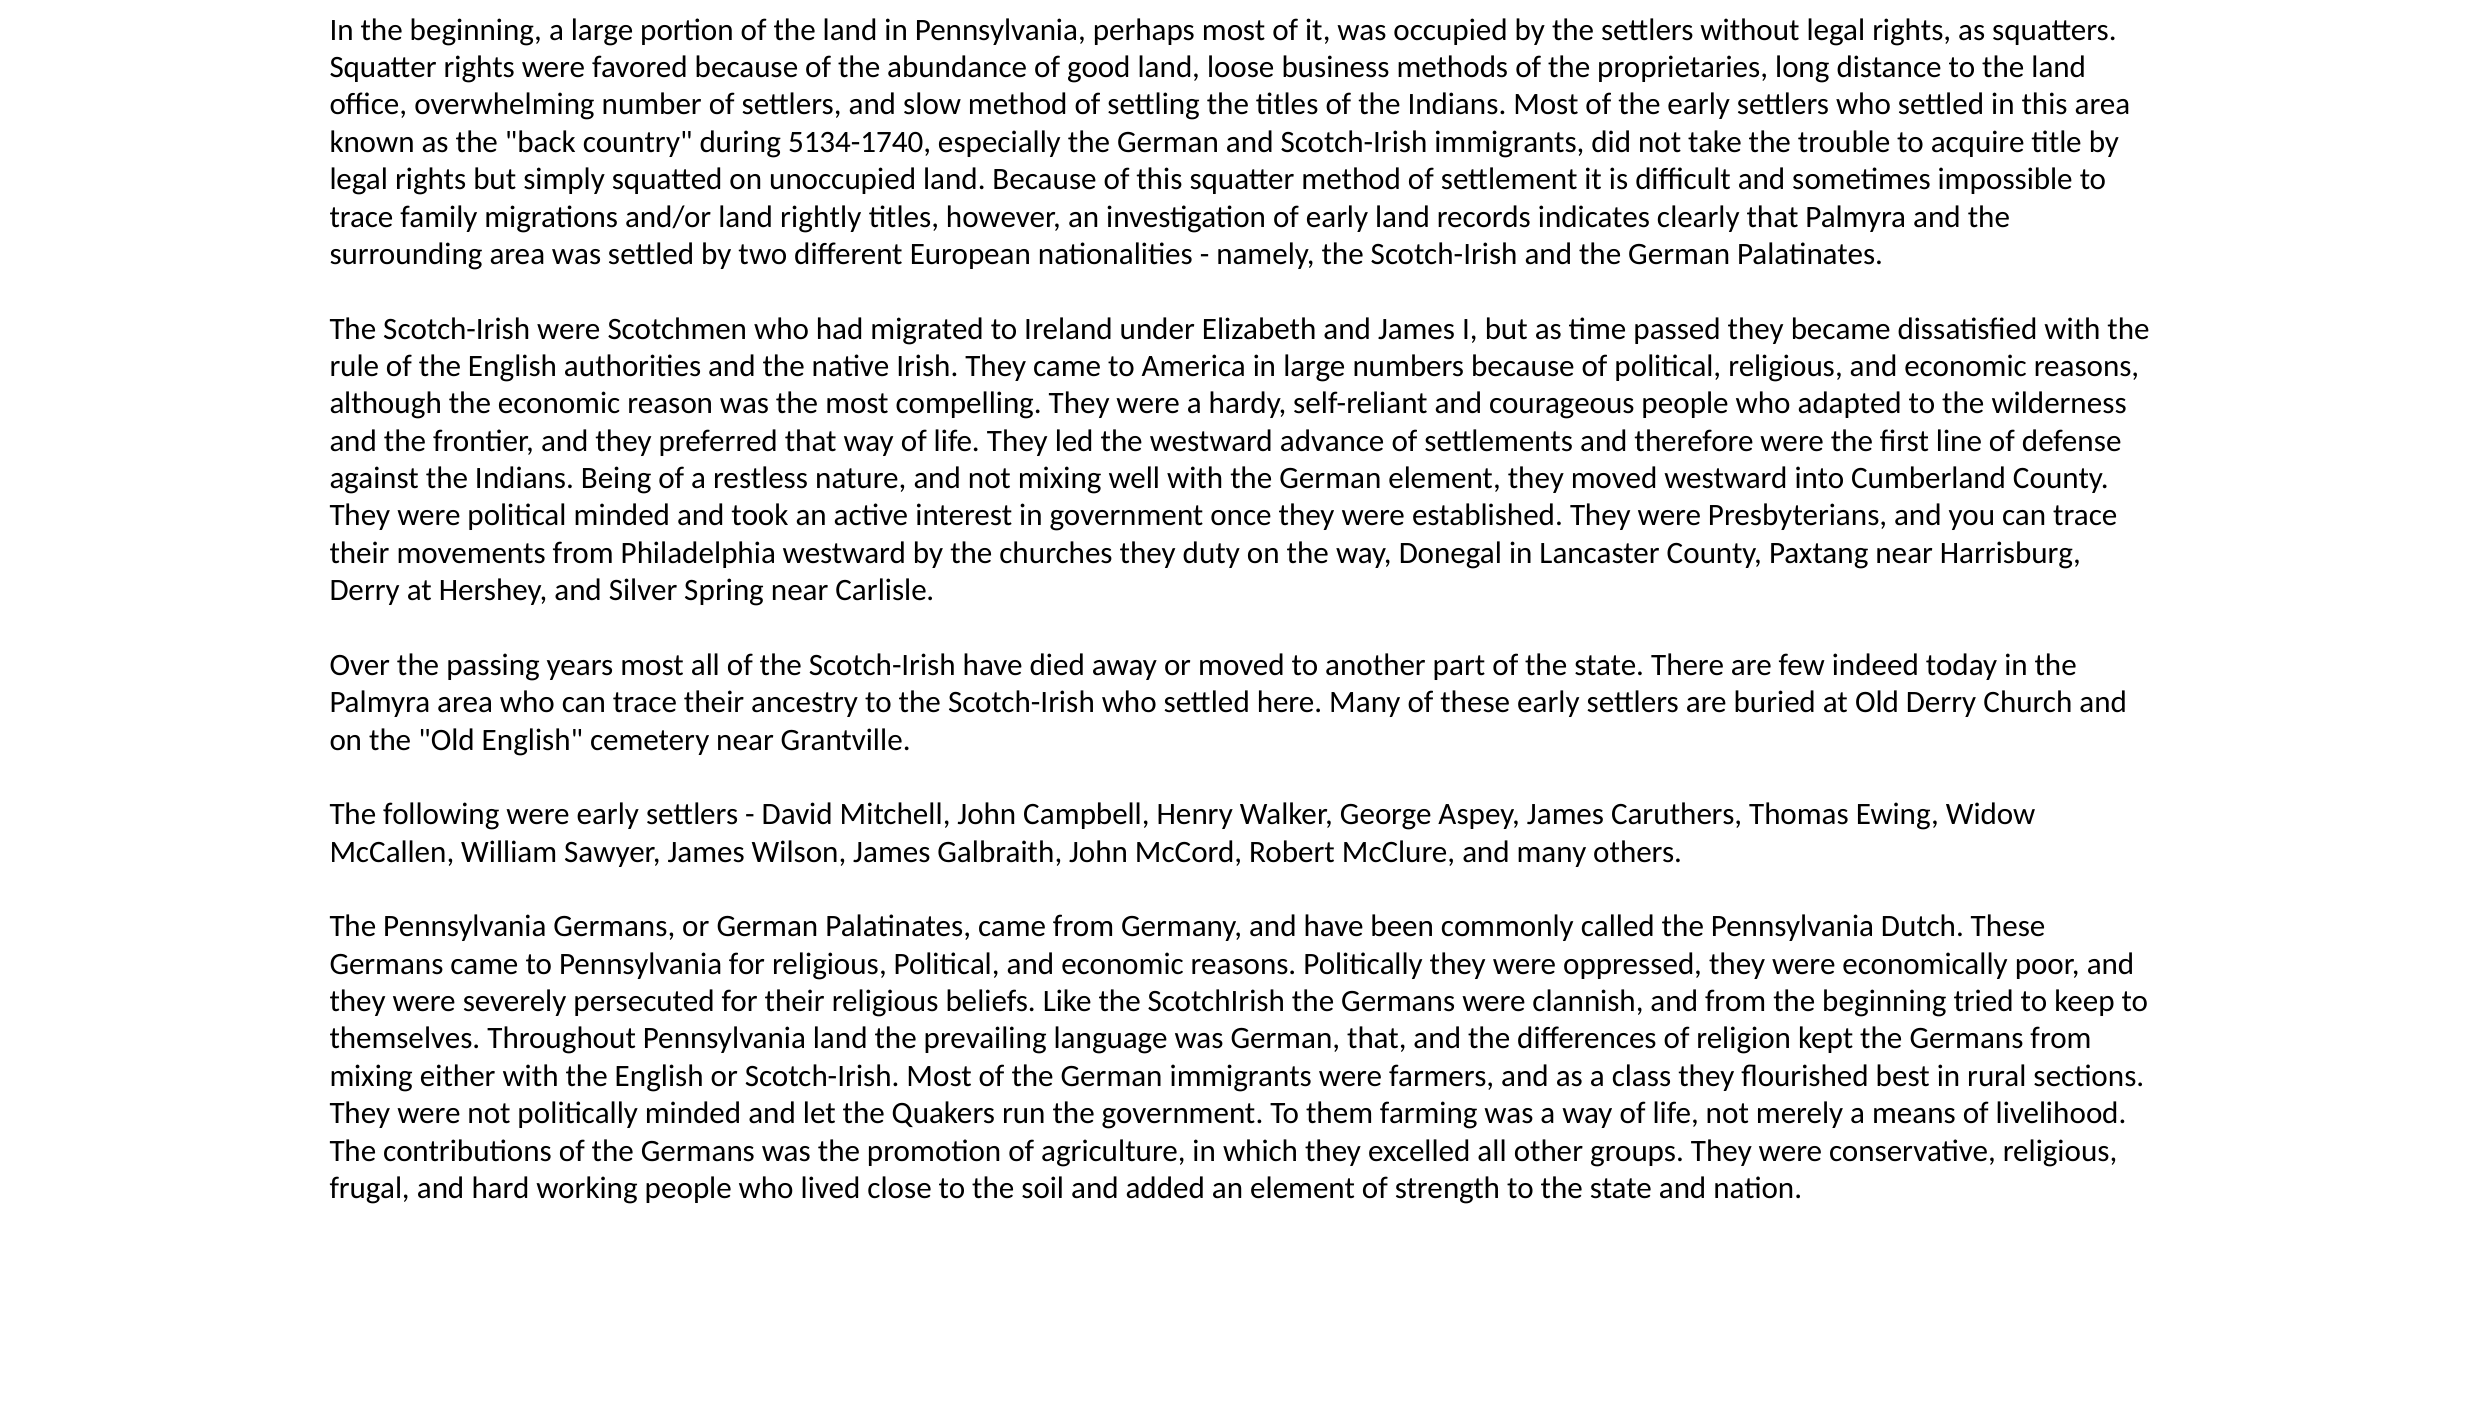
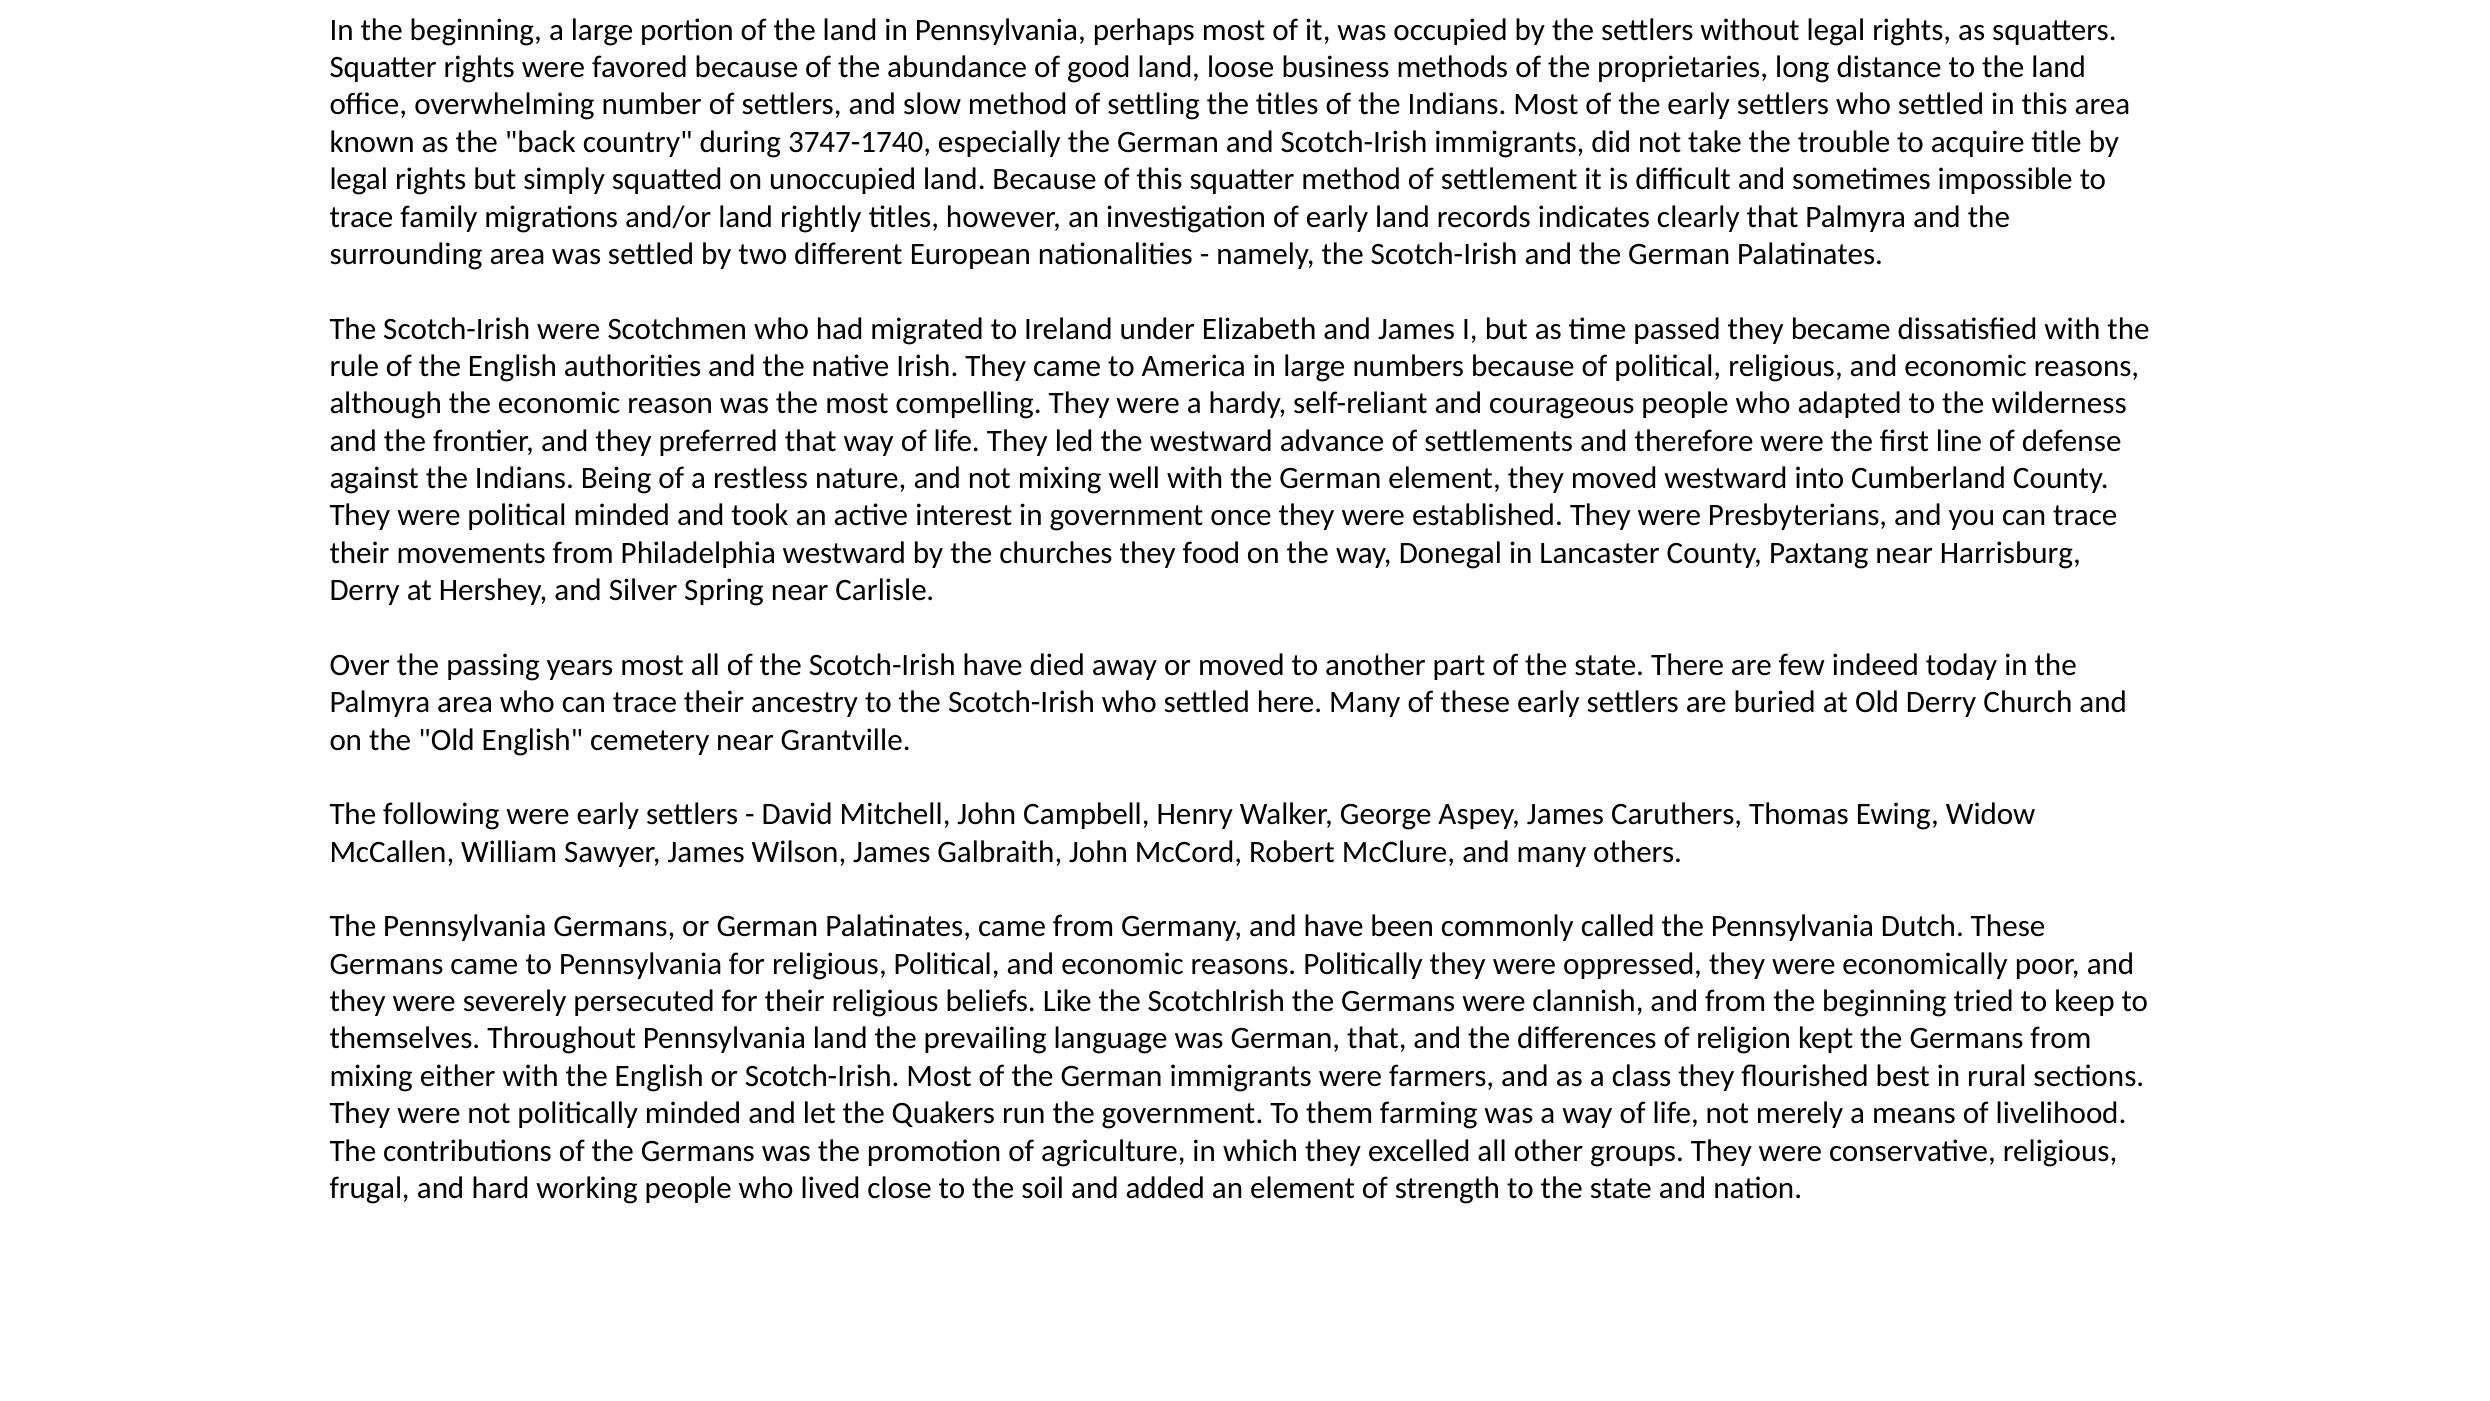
5134-1740: 5134-1740 -> 3747-1740 (860, 142)
duty: duty -> food (1211, 553)
